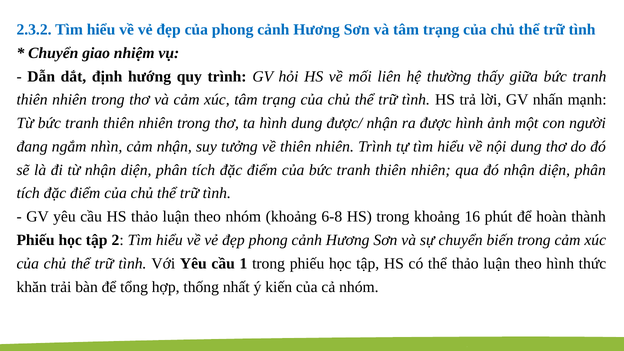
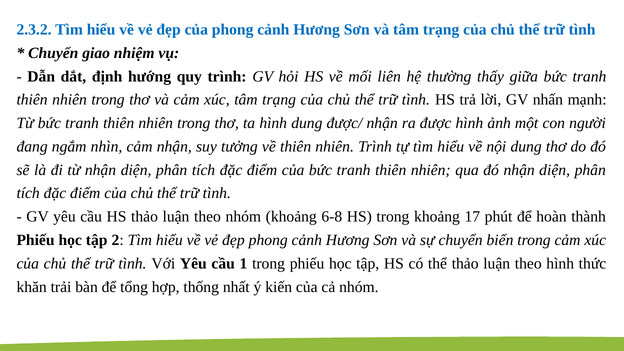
16: 16 -> 17 (472, 217)
